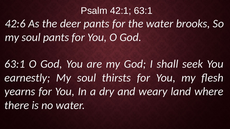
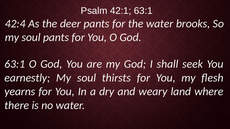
42:6: 42:6 -> 42:4 (15, 24)
